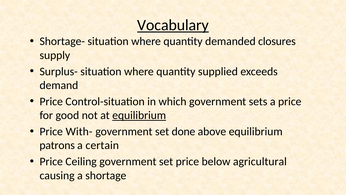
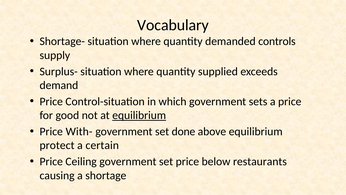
Vocabulary underline: present -> none (173, 25)
closures: closures -> controls (277, 41)
patrons: patrons -> protect (57, 145)
agricultural: agricultural -> restaurants (260, 161)
